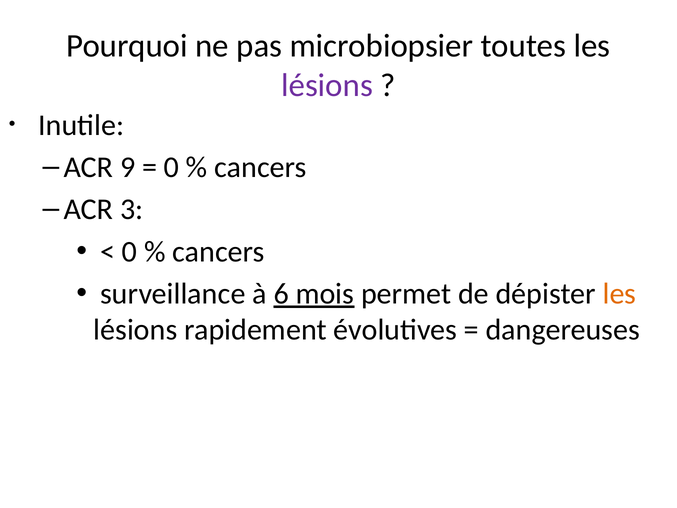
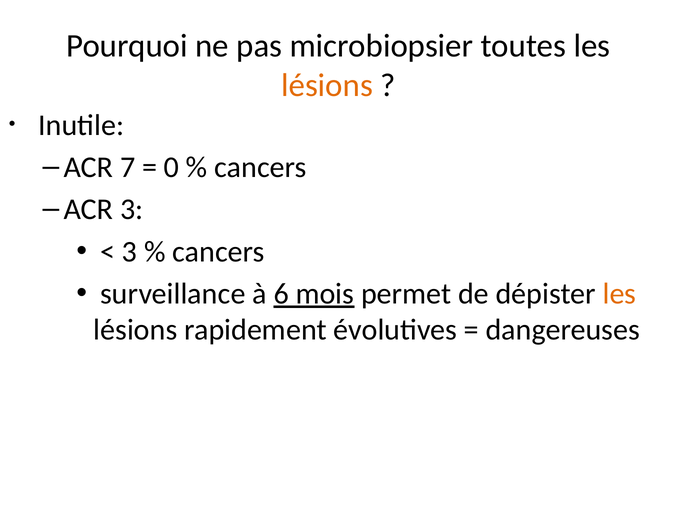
lésions colour: purple -> orange (327, 85)
9: 9 -> 7 (128, 167)
0: 0 -> 3 (130, 252)
